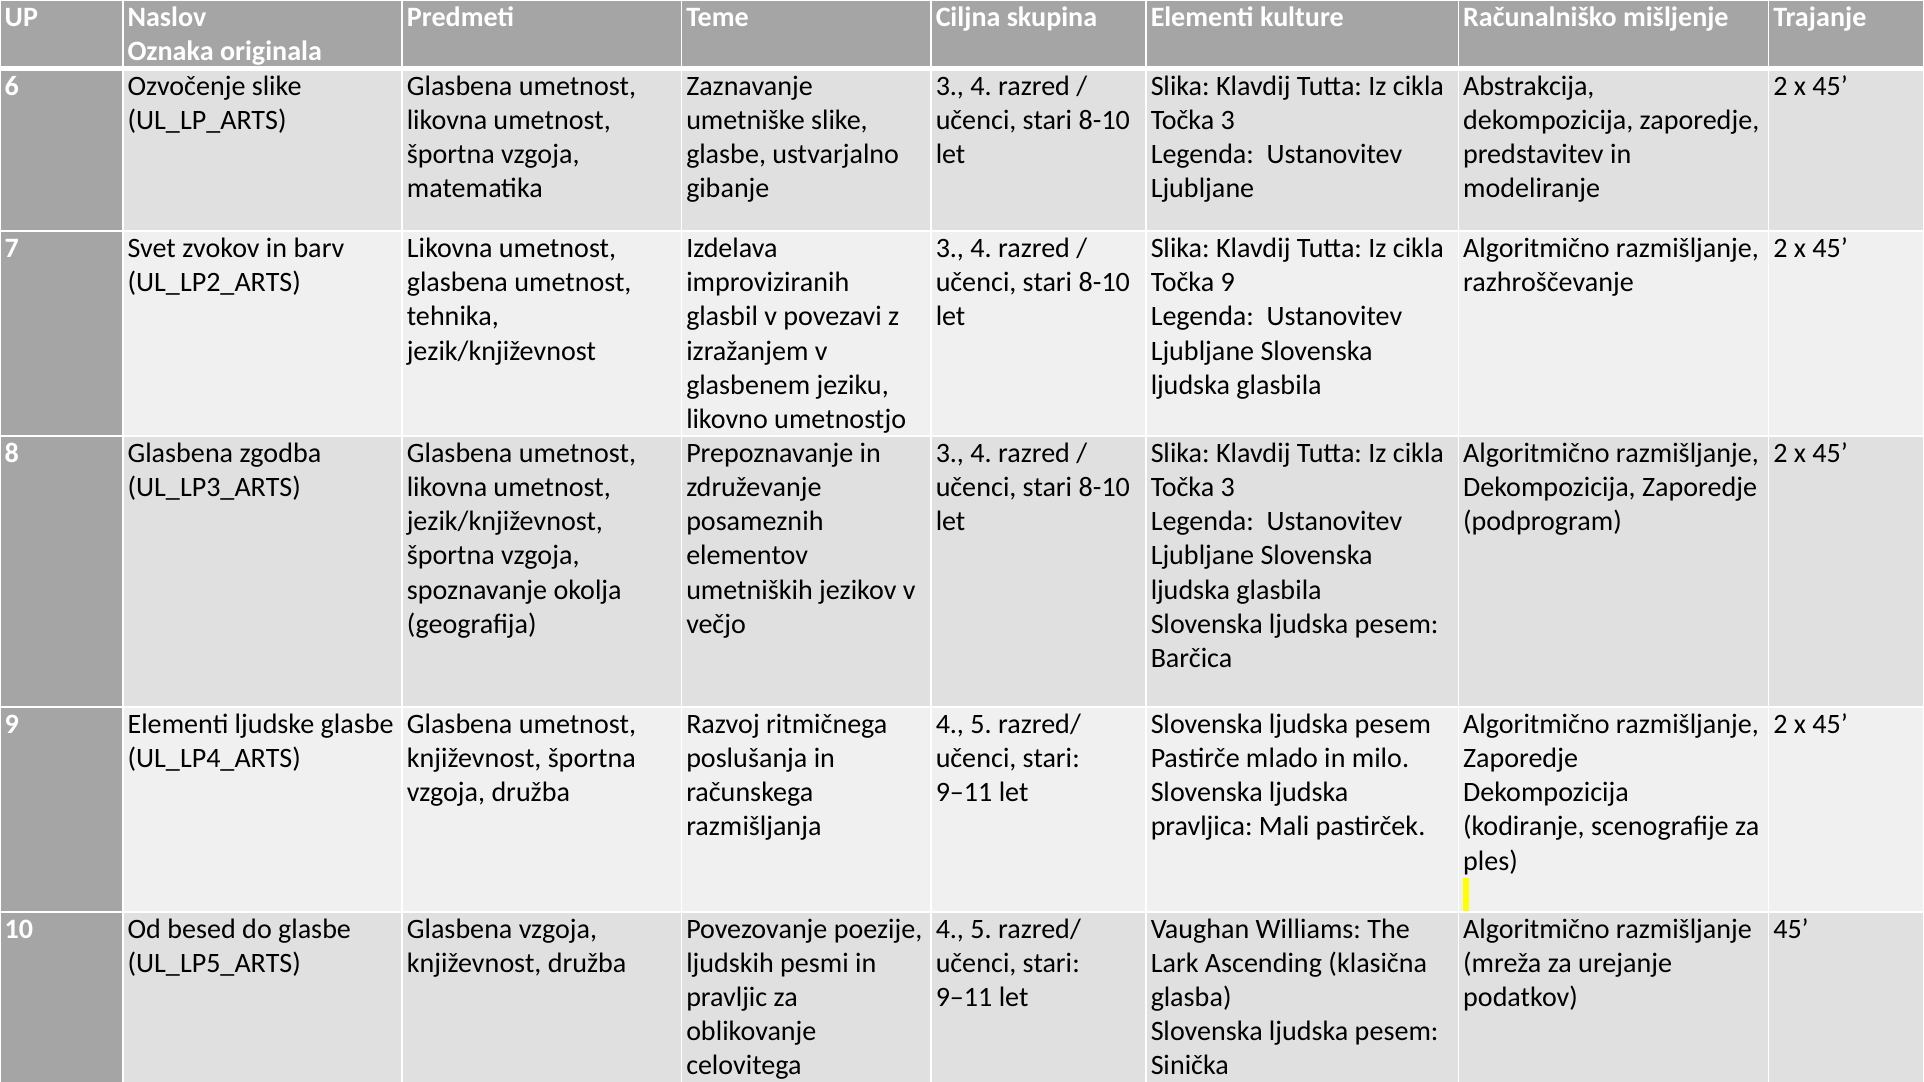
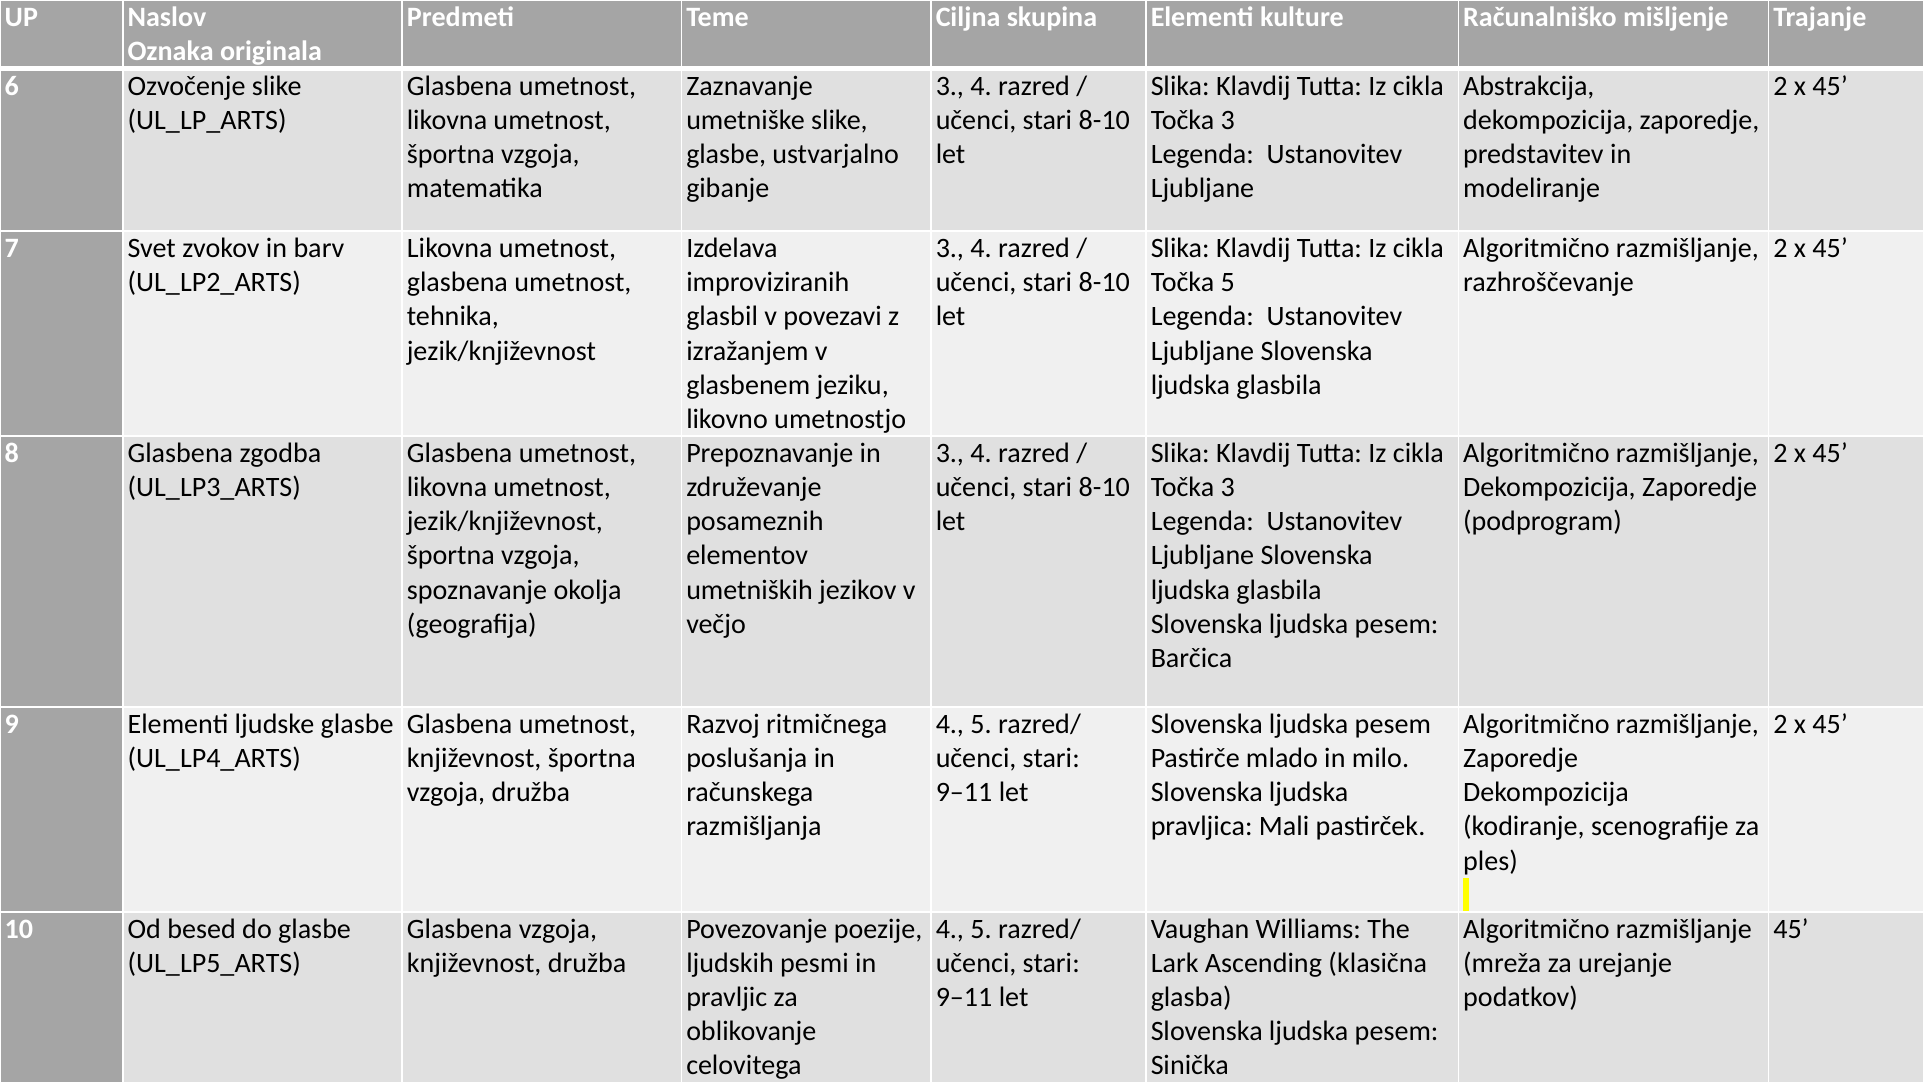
Točka 9: 9 -> 5 (1228, 283)
